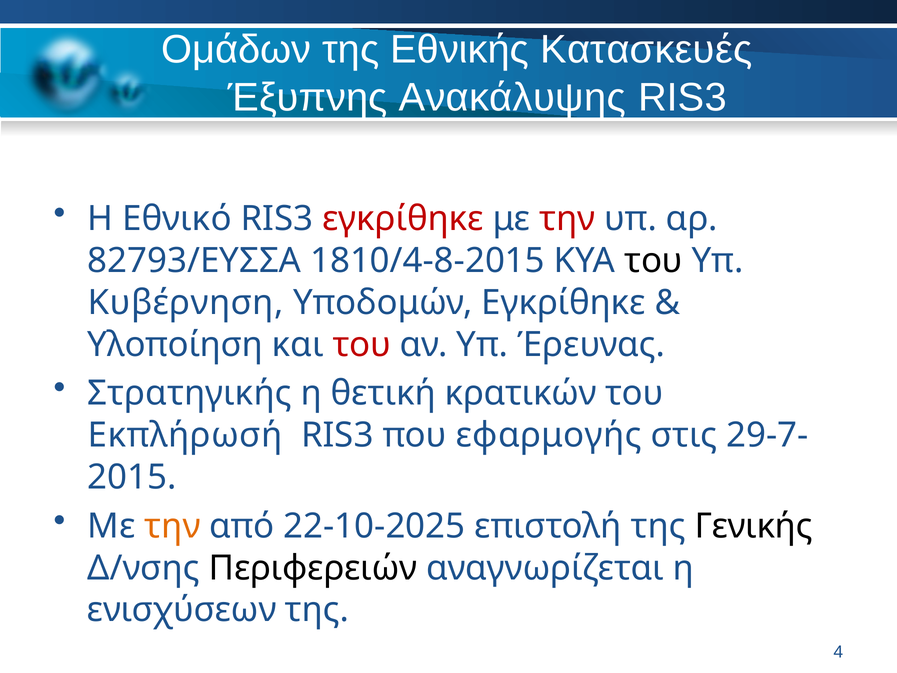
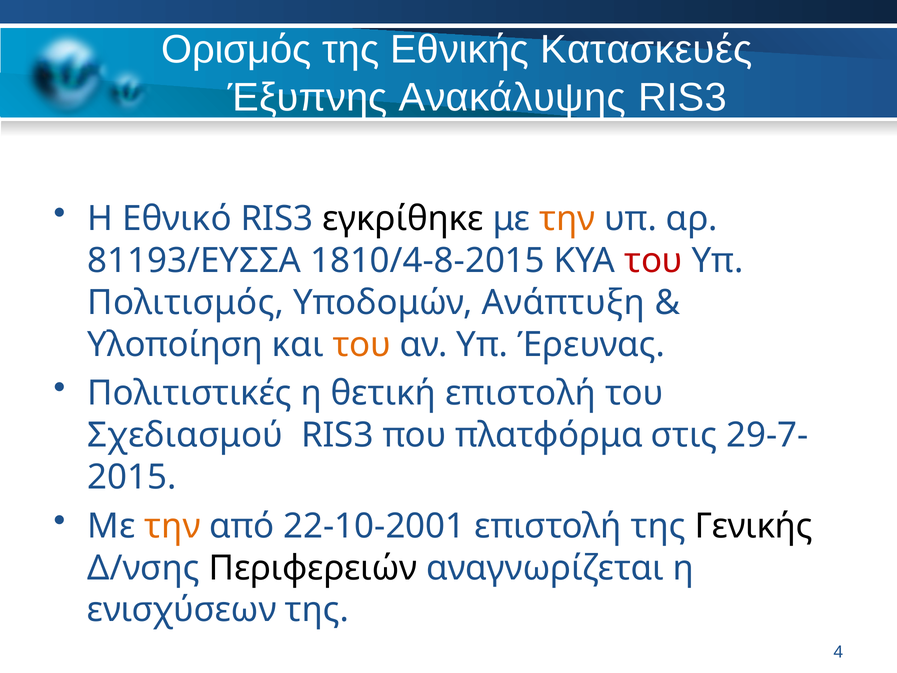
Ομάδων: Ομάδων -> Ορισμός (236, 50)
εγκρίθηκε colour: red -> black (403, 219)
την colour: red -> orange (567, 219)
82793/ΕΥΣΣΑ: 82793/ΕΥΣΣΑ -> 81193/ΕΥΣΣΑ (194, 261)
του colour: black -> red (654, 261)
Κυβέρνηση: Κυβέρνηση -> Πολιτισμός (186, 303)
Υποδομών Εγκρίθηκε: Εγκρίθηκε -> Ανάπτυξη (563, 303)
του colour: red -> orange (362, 344)
Στρατηγικής: Στρατηγικής -> Πολιτιστικές (190, 393)
θετική κρατικών: κρατικών -> επιστολή (521, 393)
Εκπλήρωσή: Εκπλήρωσή -> Σχεδιασμού (185, 435)
εφαρμογής: εφαρμογής -> πλατφόρμα (549, 435)
22-10-2025: 22-10-2025 -> 22-10-2001 (374, 526)
